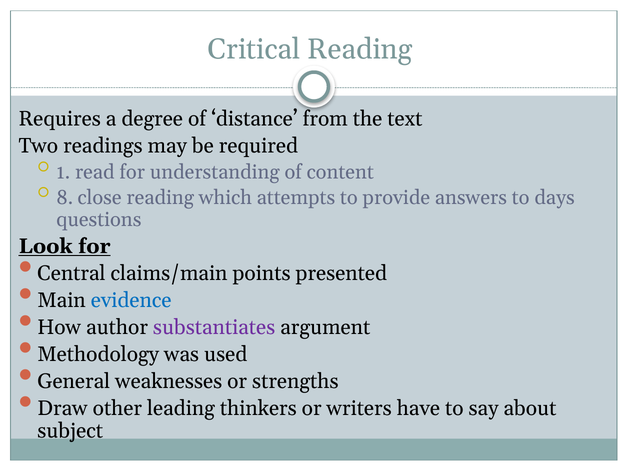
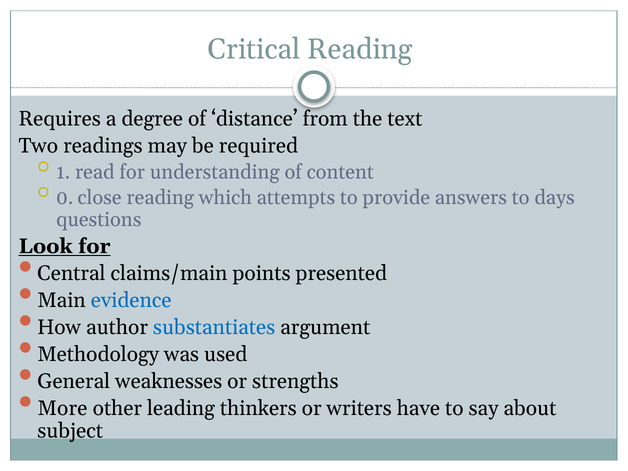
8: 8 -> 0 (65, 198)
substantiates colour: purple -> blue (214, 327)
Draw: Draw -> More (62, 408)
